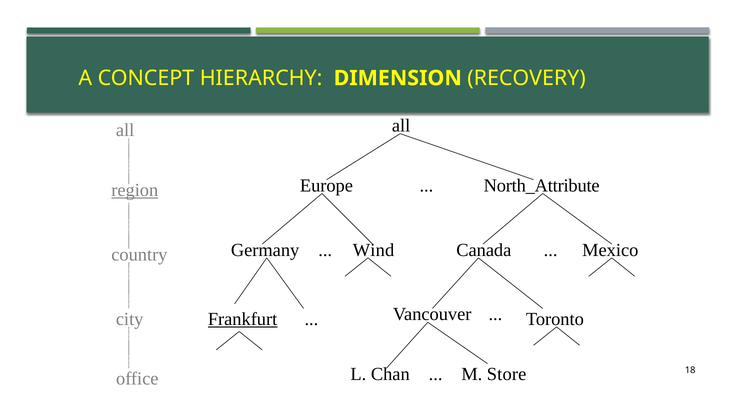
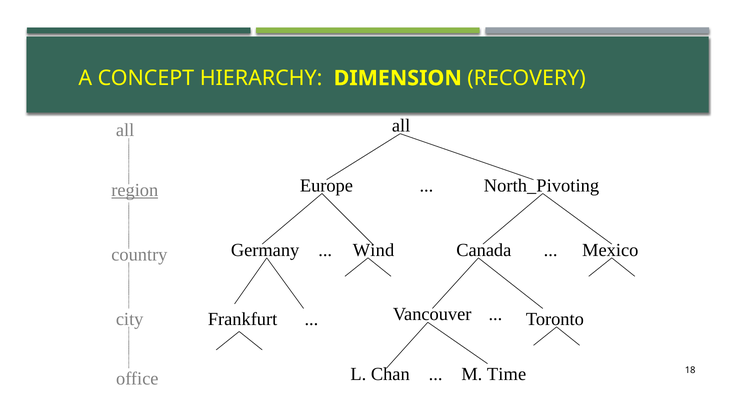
North_Attribute: North_Attribute -> North_Pivoting (542, 186)
Frankfurt underline: present -> none (243, 319)
Store: Store -> Time (507, 374)
